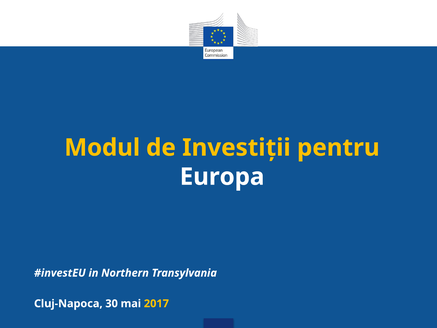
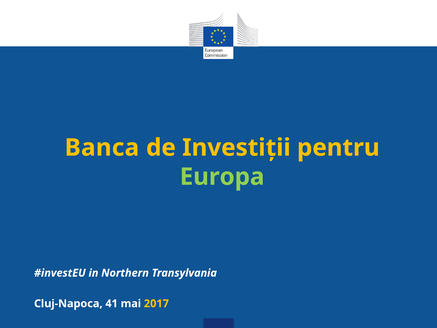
Modul: Modul -> Banca (102, 148)
Europa colour: white -> light green (222, 177)
30: 30 -> 41 (112, 303)
